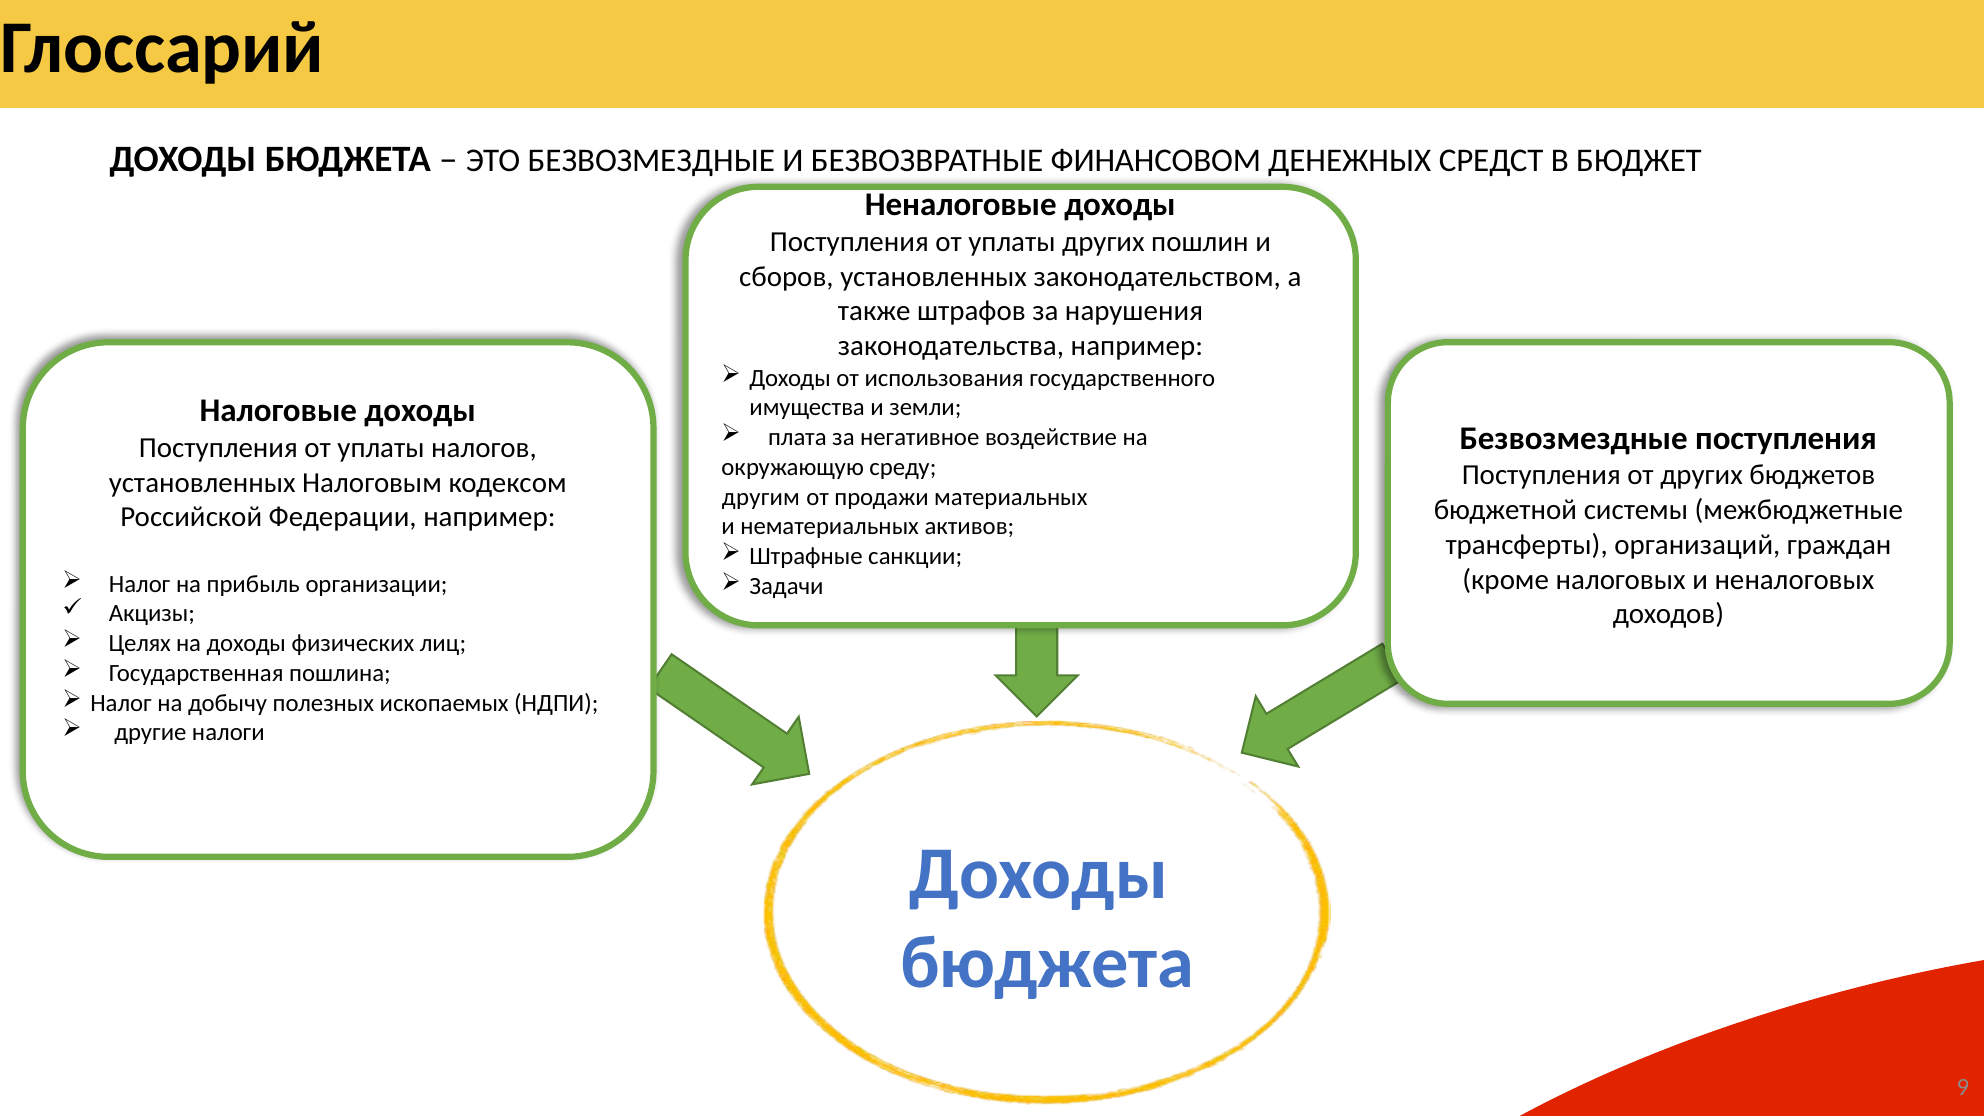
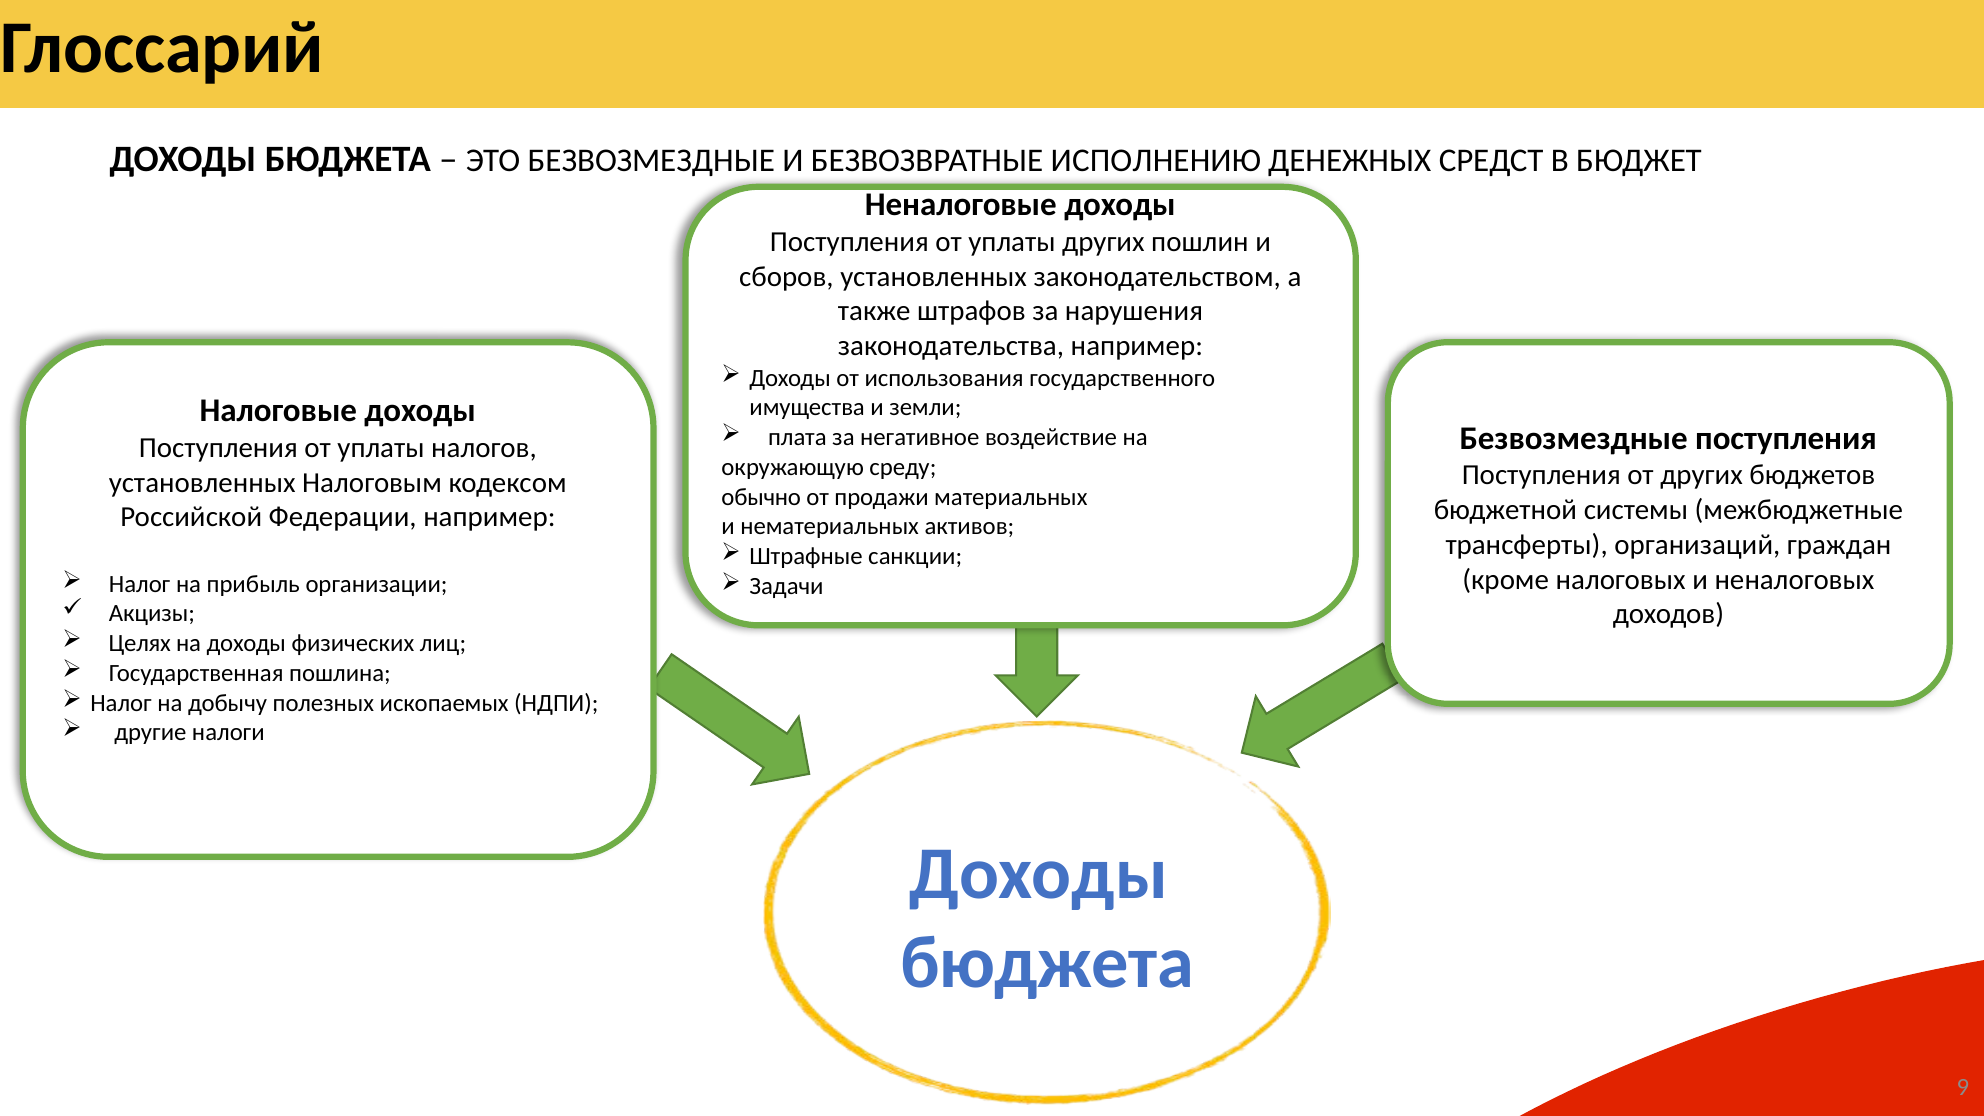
ФИНАНСОВОМ: ФИНАНСОВОМ -> ИСПОЛНЕНИЮ (1156, 160)
другим: другим -> обычно (761, 497)
